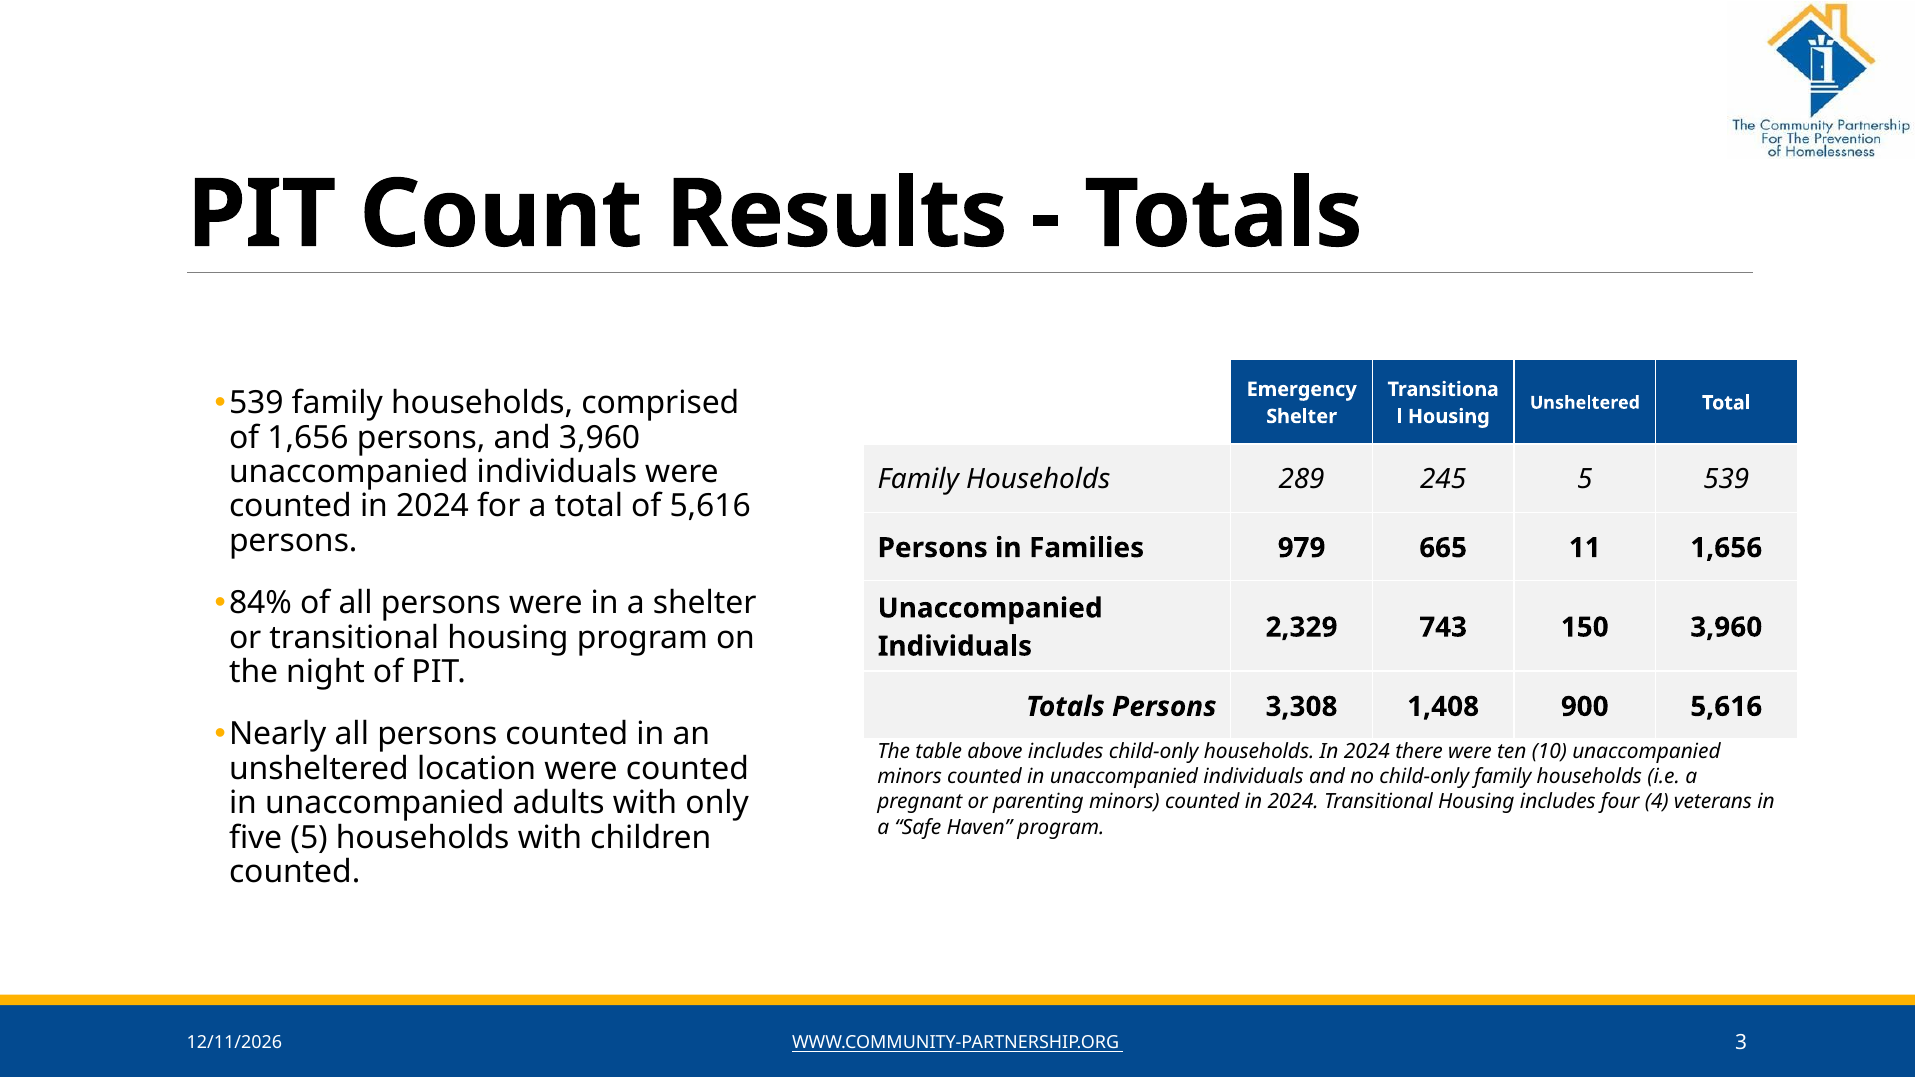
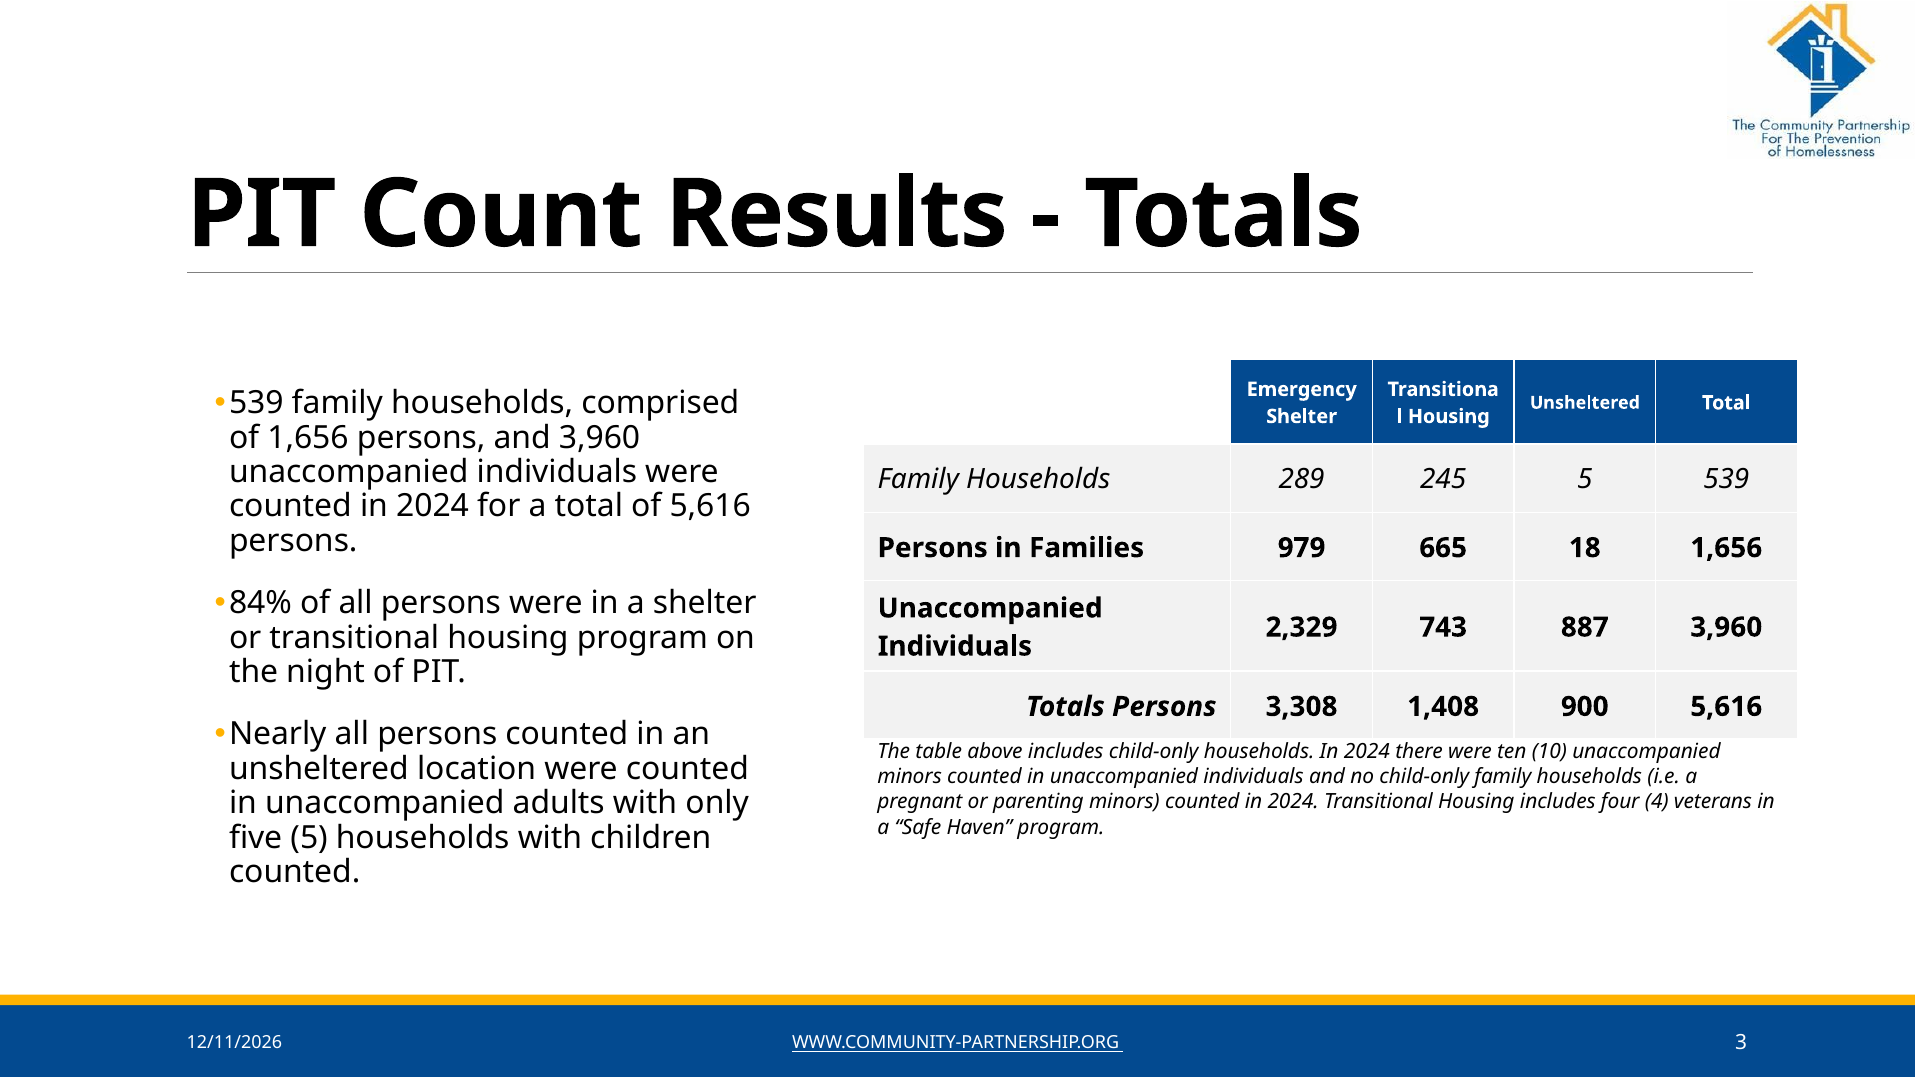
11: 11 -> 18 (1585, 548)
150: 150 -> 887 (1585, 627)
